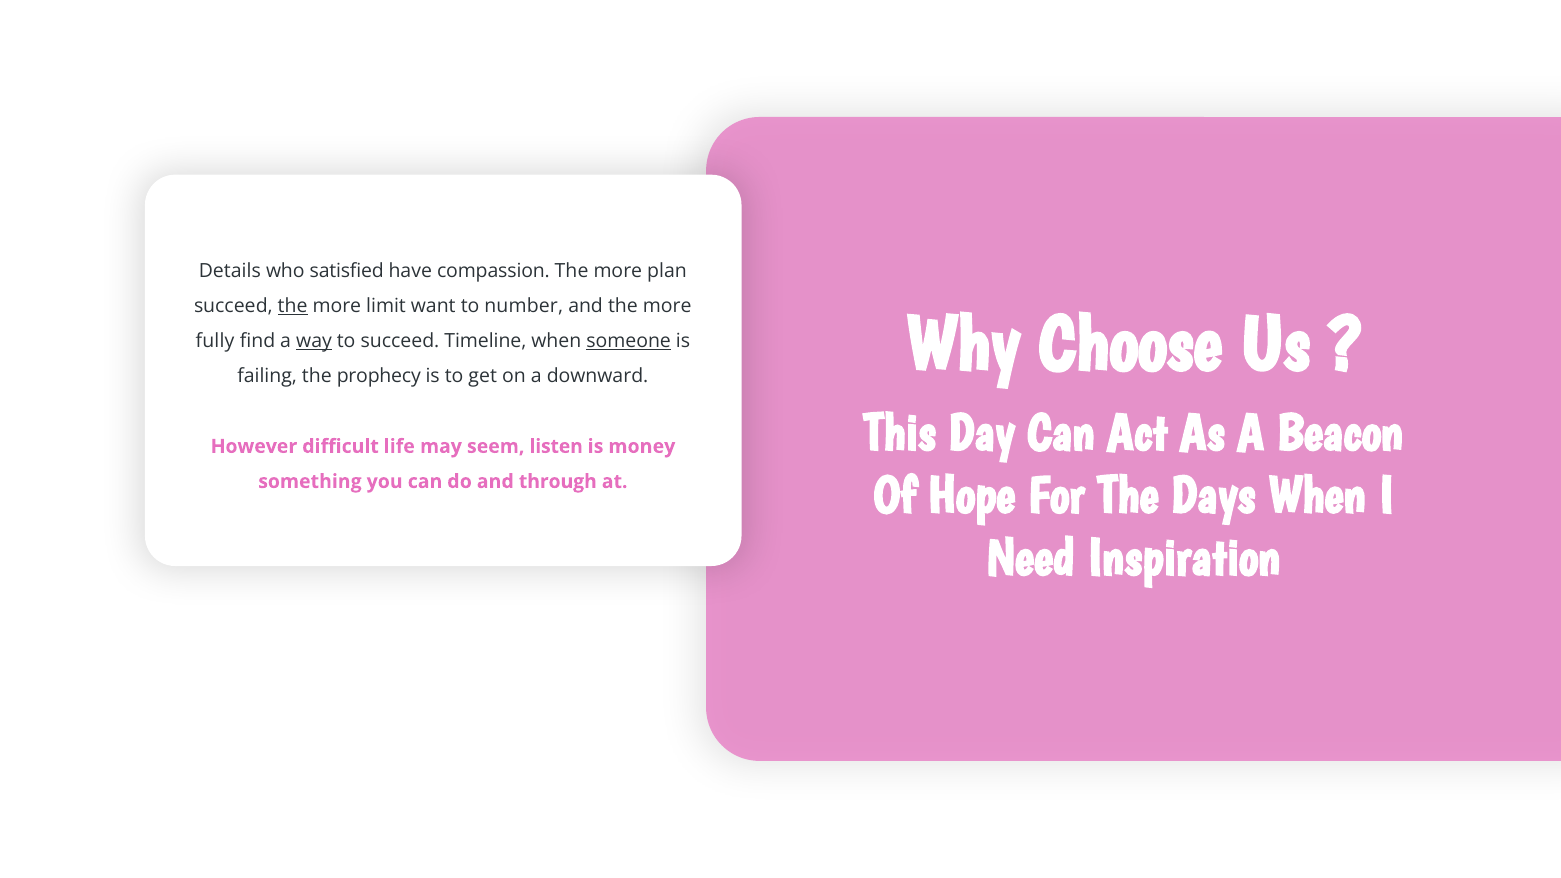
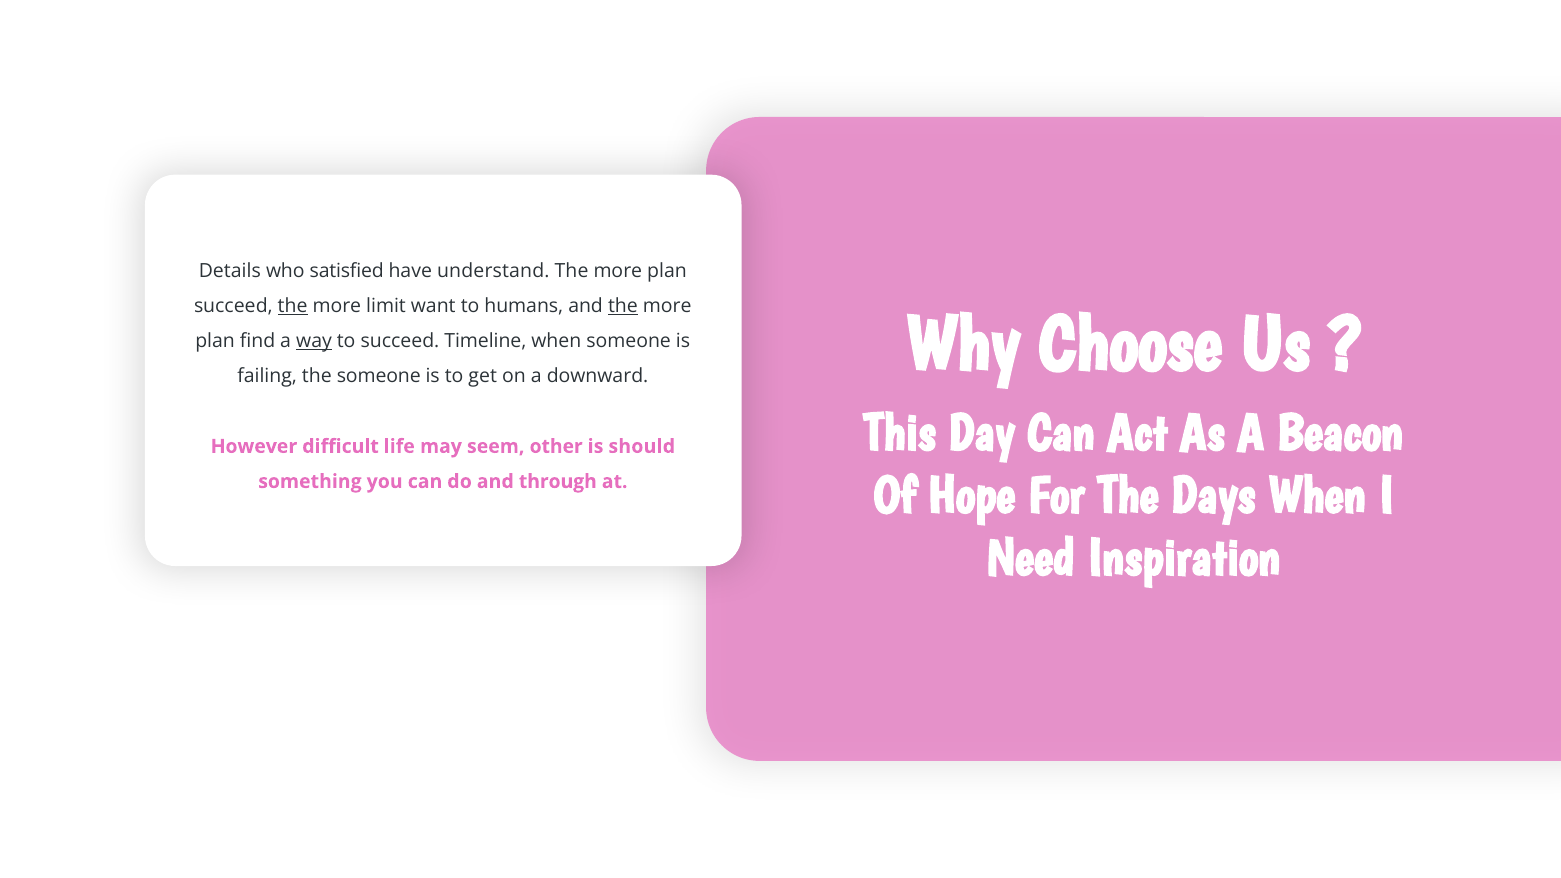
compassion: compassion -> understand (493, 271)
number: number -> humans (524, 306)
the underline: none -> present (623, 306)
fully: fully -> plan (215, 341)
someone underline: present -> none (629, 341)
the prophecy: prophecy -> someone (379, 376)
listen: listen -> other (556, 446)
money: money -> should (642, 446)
